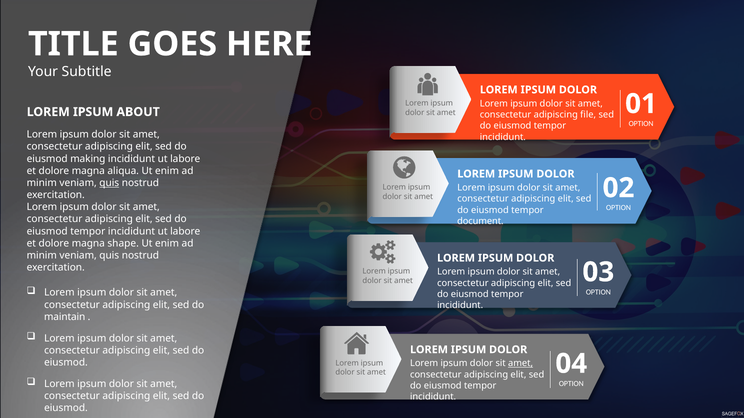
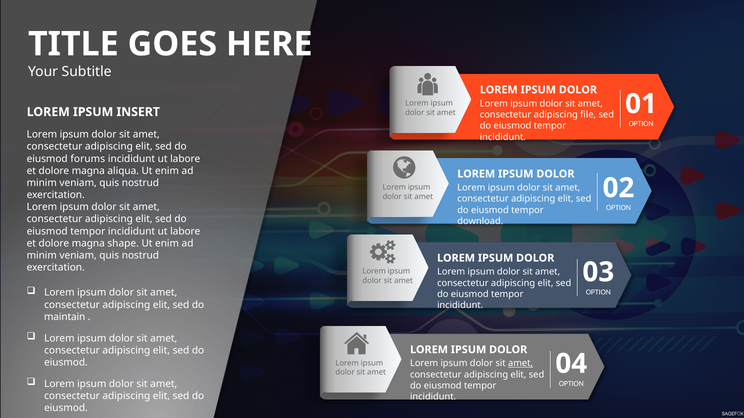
ABOUT: ABOUT -> INSERT (138, 112)
making: making -> forums (88, 159)
quis underline: present -> none (109, 183)
document: document -> download (480, 221)
